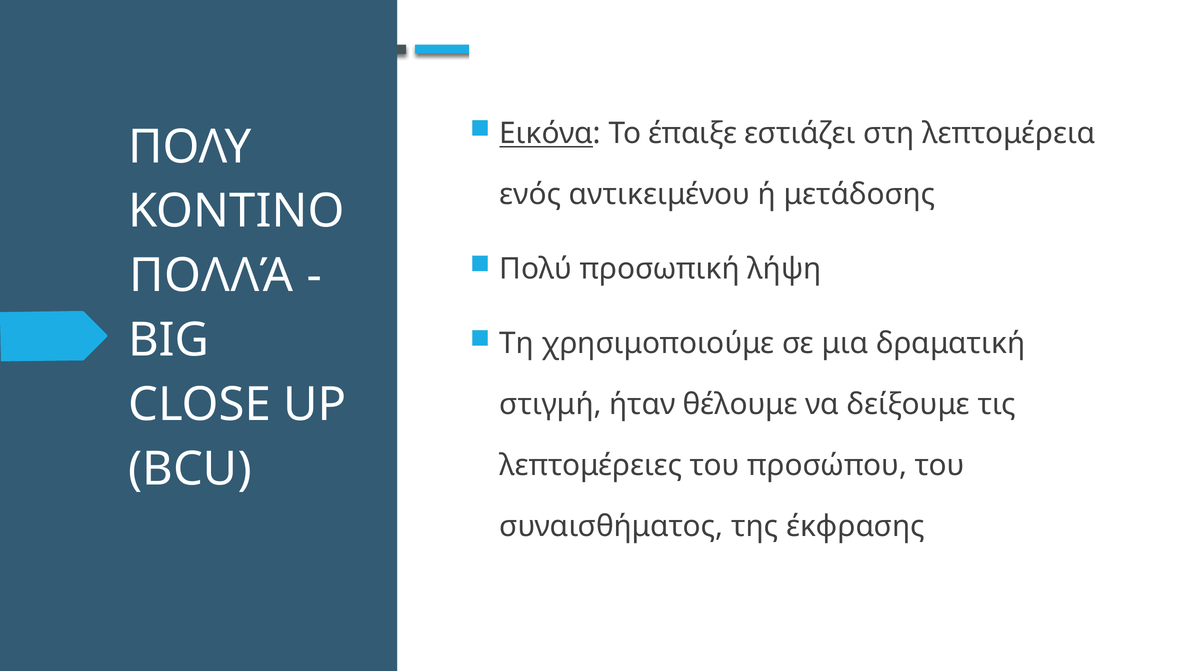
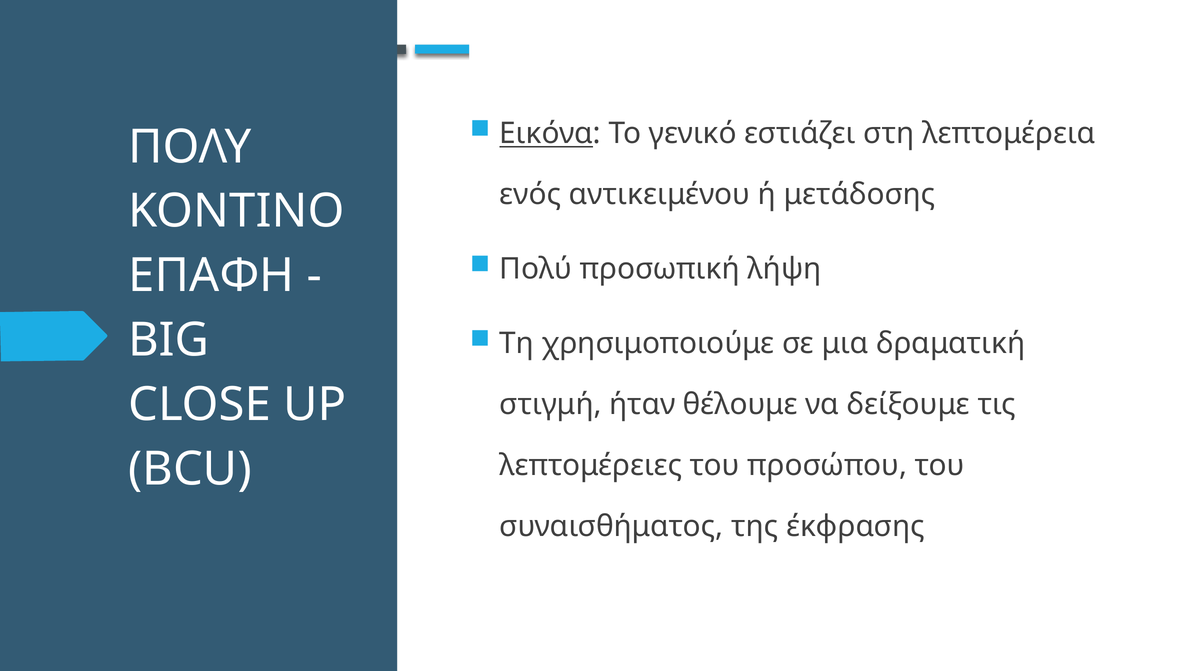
έπαιξε: έπαιξε -> γενικό (693, 133)
ΠΟΛΛΆ: ΠΟΛΛΆ -> ΕΠΑΦΗ (211, 276)
